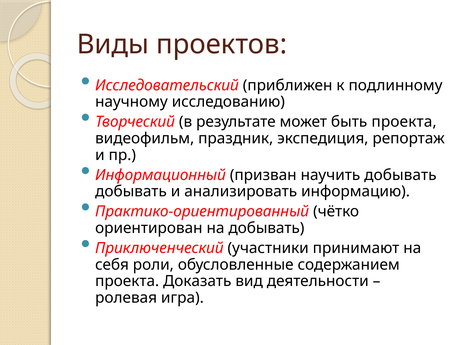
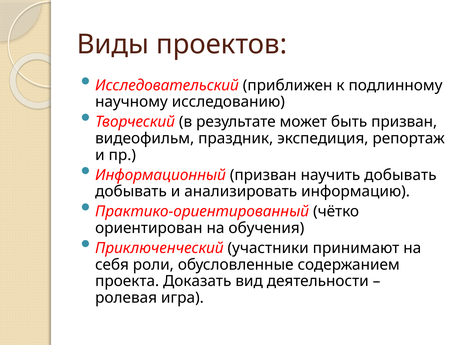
быть проекта: проекта -> призван (404, 122)
на добывать: добывать -> обучения (266, 228)
